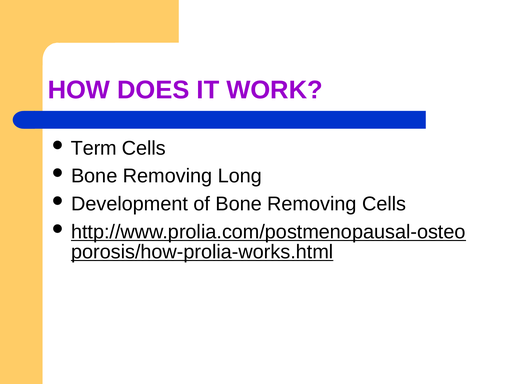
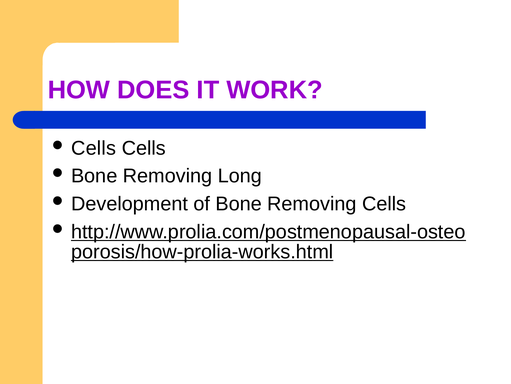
Term: Term -> Cells (94, 148)
